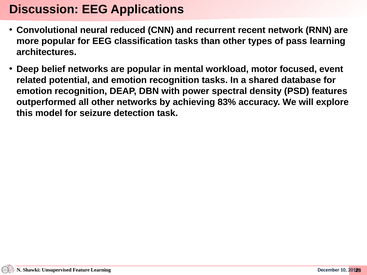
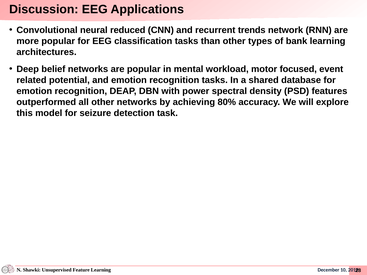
recent: recent -> trends (252, 30)
pass: pass -> bank (297, 41)
83%: 83% -> 80% (227, 102)
